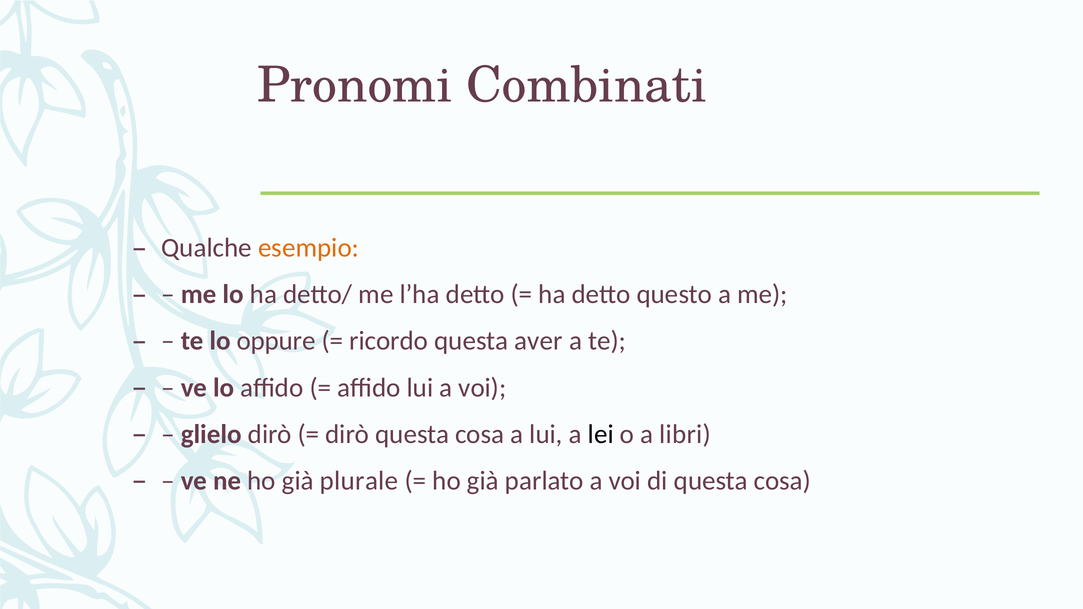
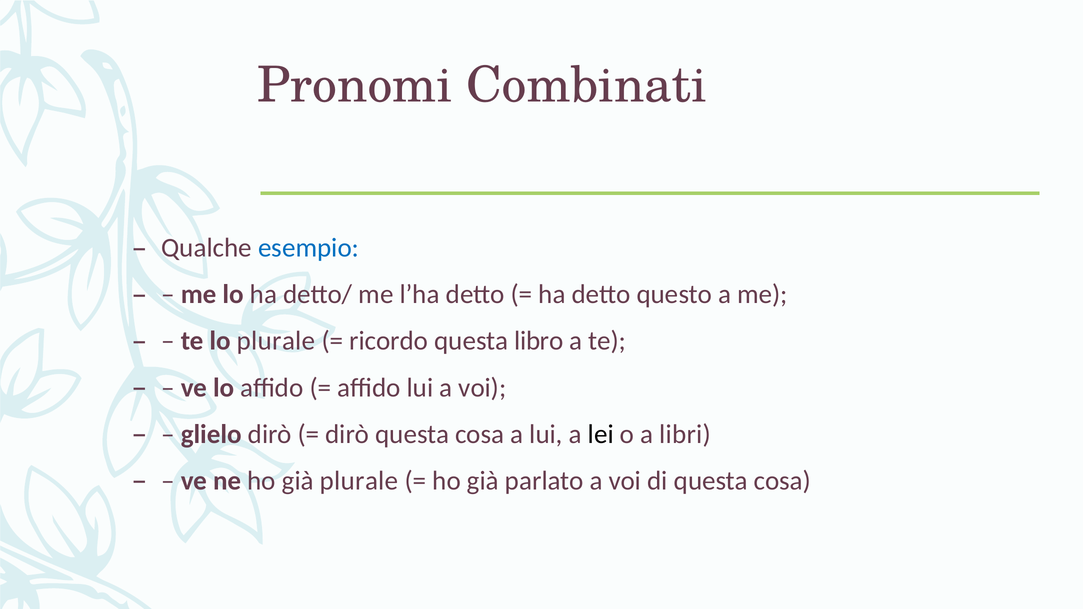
esempio colour: orange -> blue (309, 248)
lo oppure: oppure -> plurale (276, 341)
aver: aver -> libro (539, 341)
